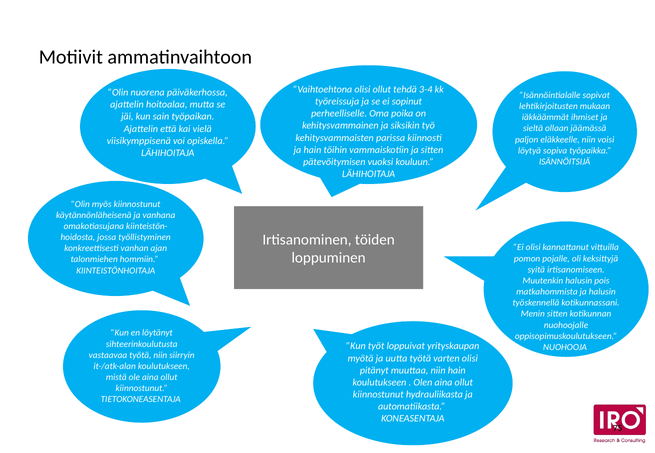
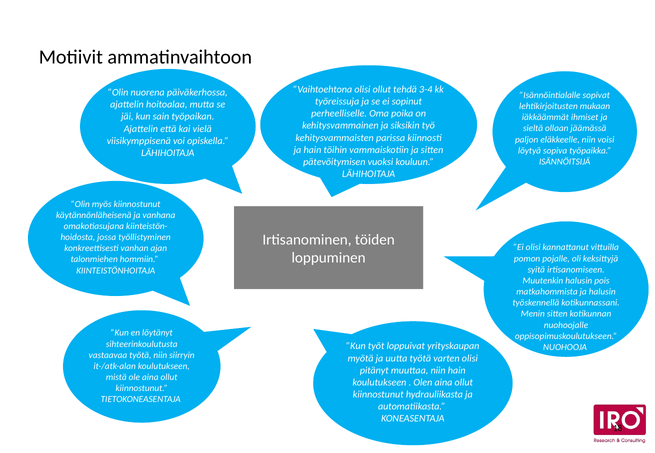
75: 75 -> 18 (618, 429)
